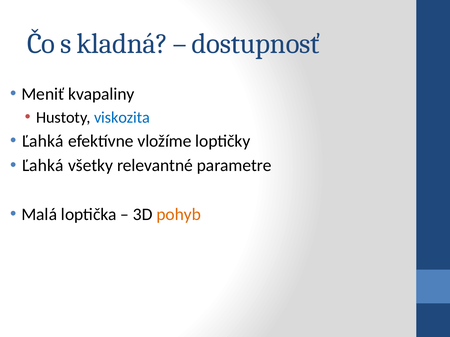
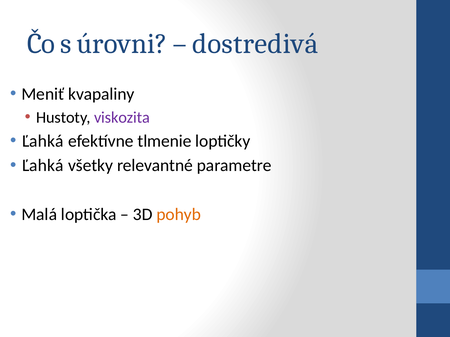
kladná: kladná -> úrovni (122, 44)
dostupnosť: dostupnosť -> dostredivá (255, 44)
viskozita colour: blue -> purple (122, 118)
vložíme: vložíme -> tlmenie (164, 141)
